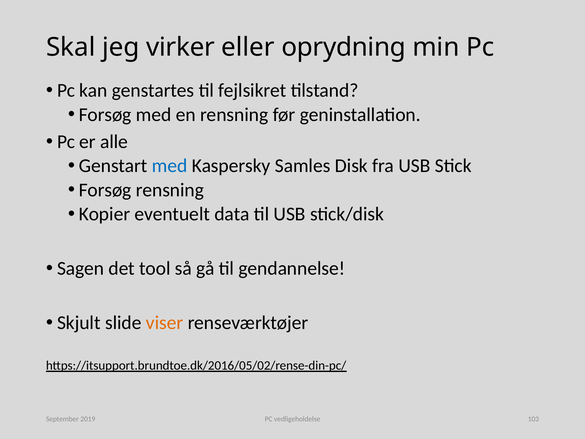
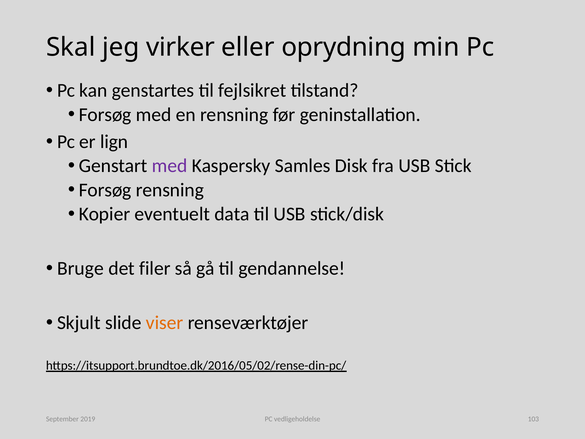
alle: alle -> lign (114, 142)
med colour: blue -> purple (170, 166)
Sagen: Sagen -> Bruge (80, 268)
tool: tool -> filer (155, 268)
